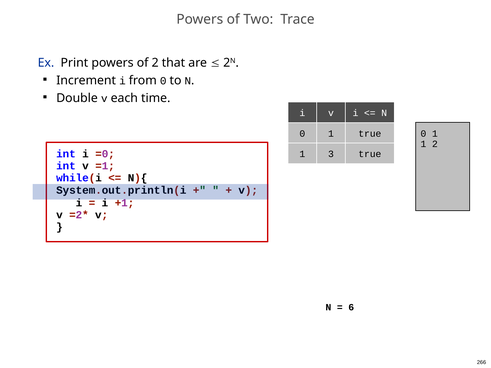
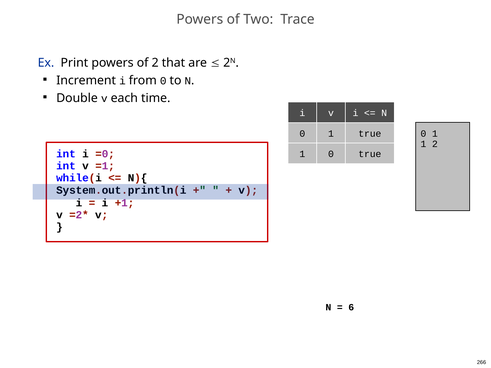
1 3: 3 -> 0 (331, 154)
